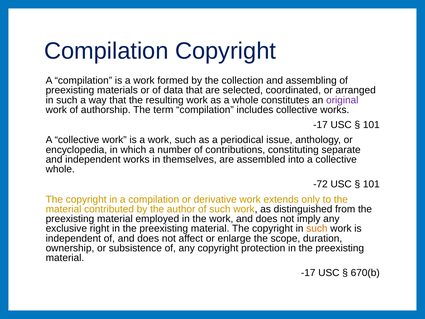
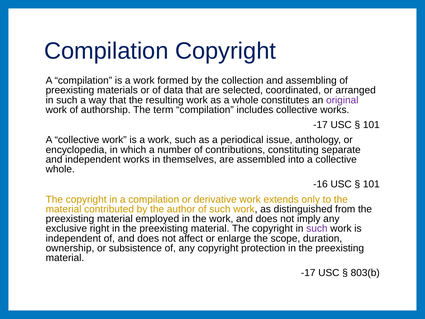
-72: -72 -> -16 (320, 184)
such colour: orange -> purple (317, 228)
670(b: 670(b -> 803(b (365, 273)
